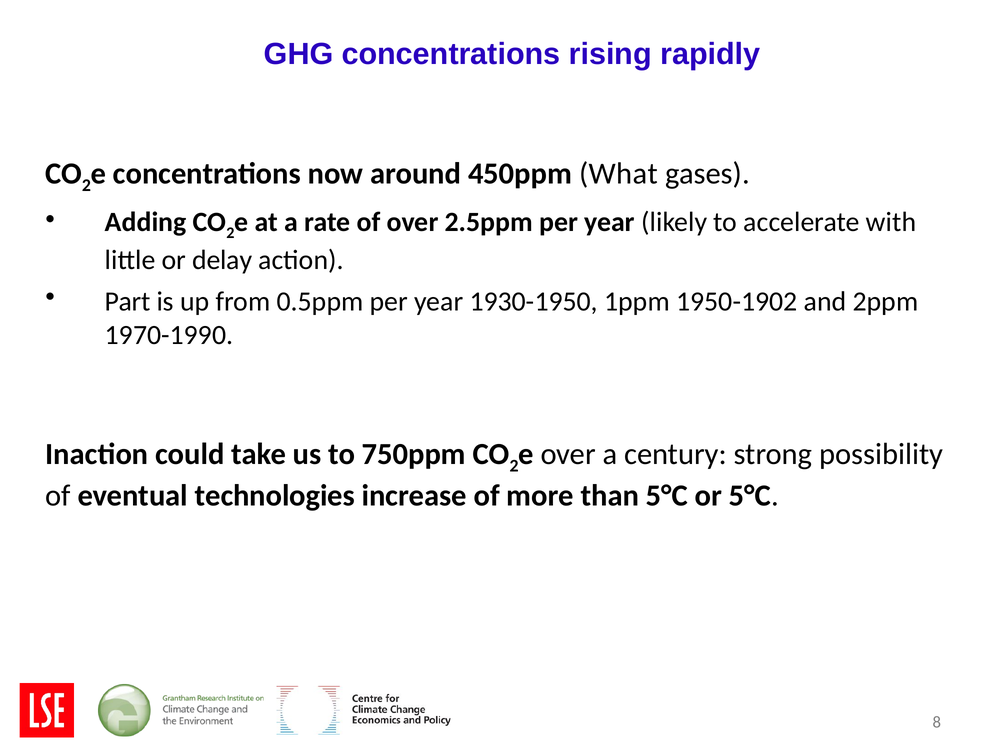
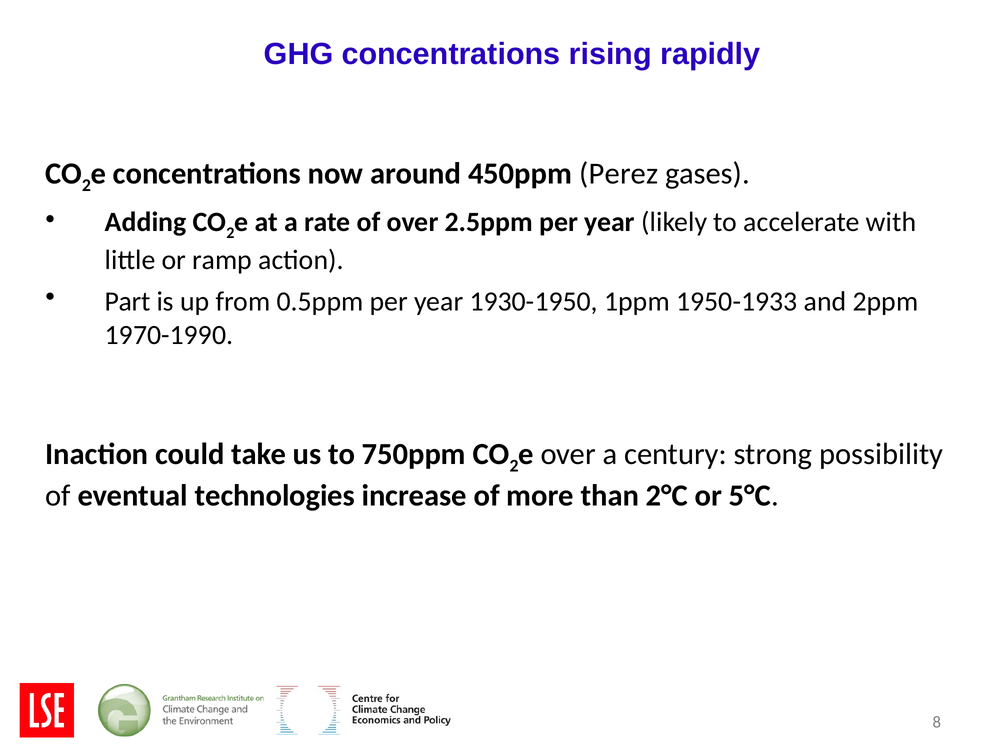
What: What -> Perez (619, 174)
delay: delay -> ramp (222, 260)
1950-1902: 1950-1902 -> 1950-1933 (737, 302)
than 5°C: 5°C -> 2°C (667, 495)
